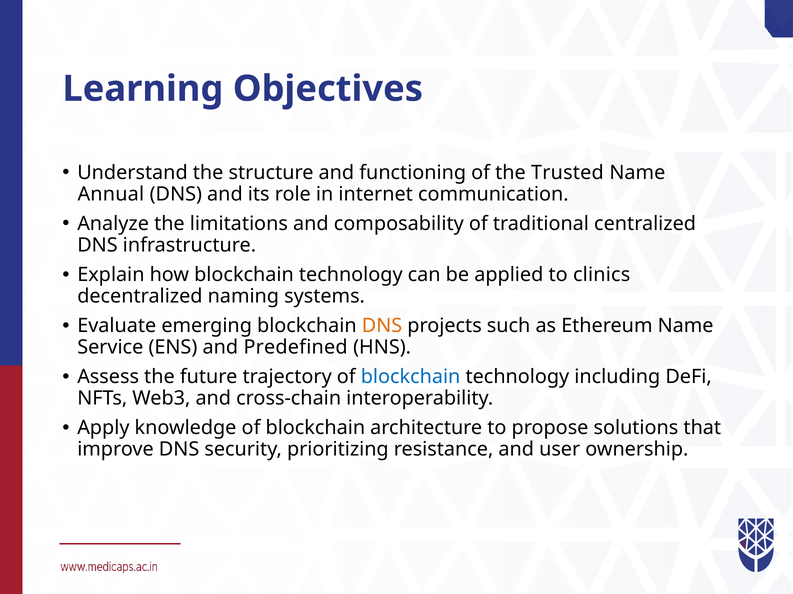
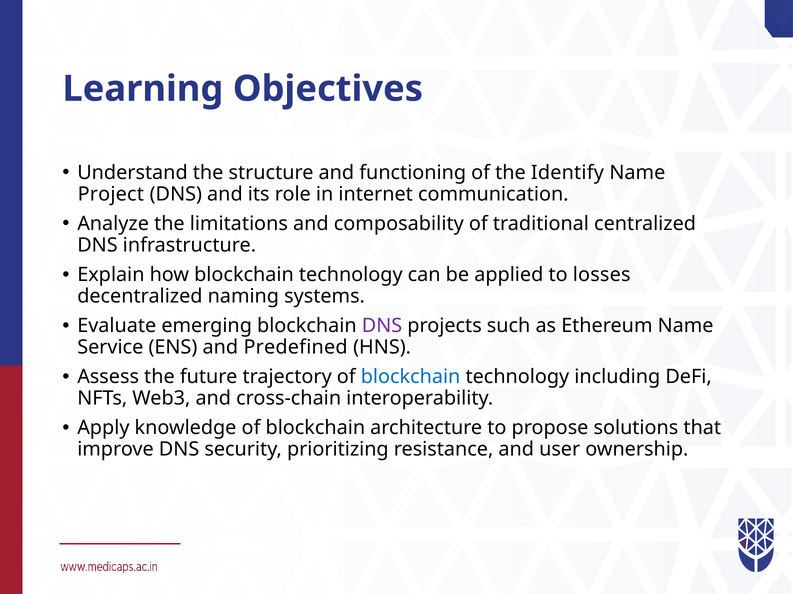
Trusted: Trusted -> Identify (567, 173)
Annual: Annual -> Project (111, 194)
clinics: clinics -> losses (602, 275)
DNS colour: orange -> purple (382, 326)
